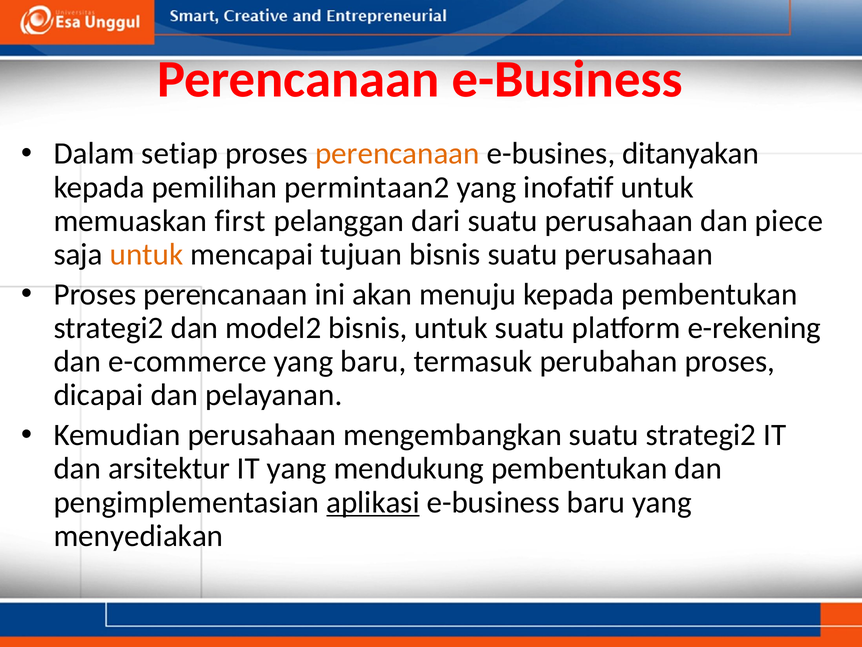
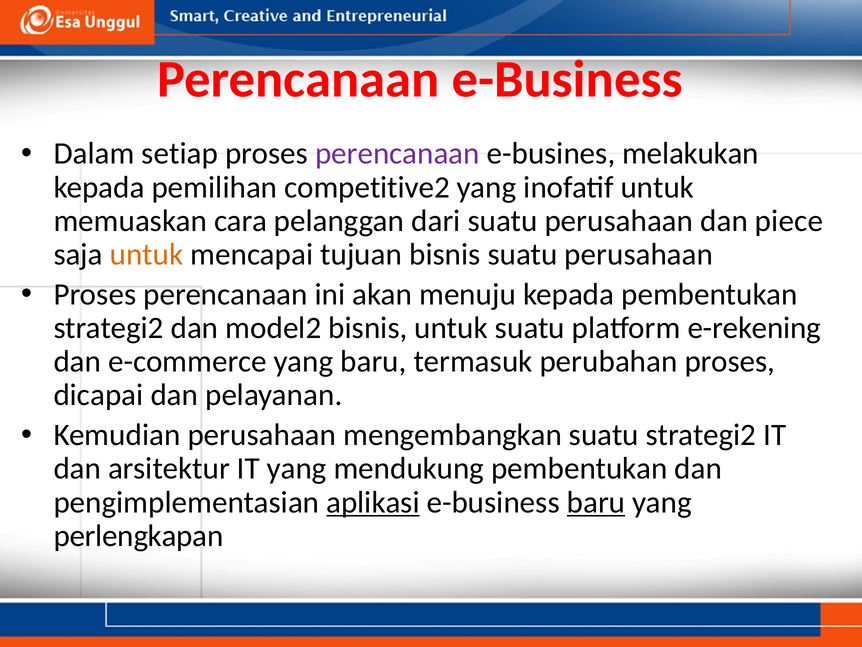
perencanaan colour: orange -> purple (397, 154)
ditanyakan: ditanyakan -> melakukan (691, 154)
permintaan2: permintaan2 -> competitive2 (367, 187)
first: first -> cara (241, 221)
baru underline: none -> present (596, 502)
menyediakan: menyediakan -> perlengkapan (138, 536)
